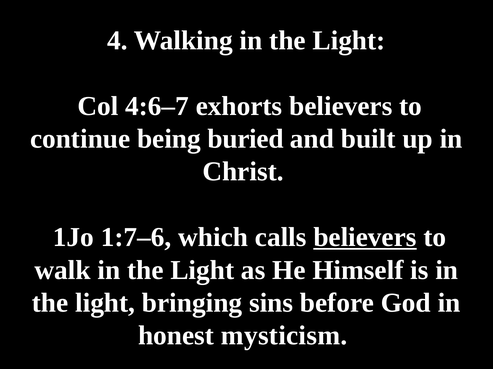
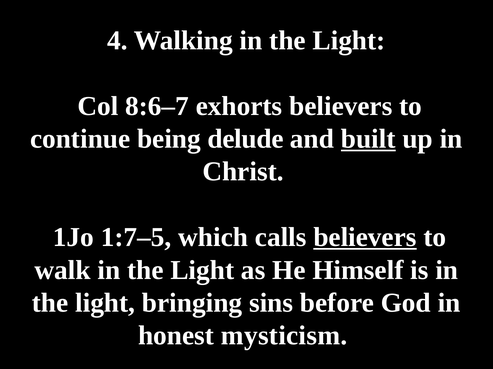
4:6–7: 4:6–7 -> 8:6–7 (157, 106)
buried: buried -> delude (246, 139)
built underline: none -> present (368, 139)
1:7–6: 1:7–6 -> 1:7–5 (136, 238)
